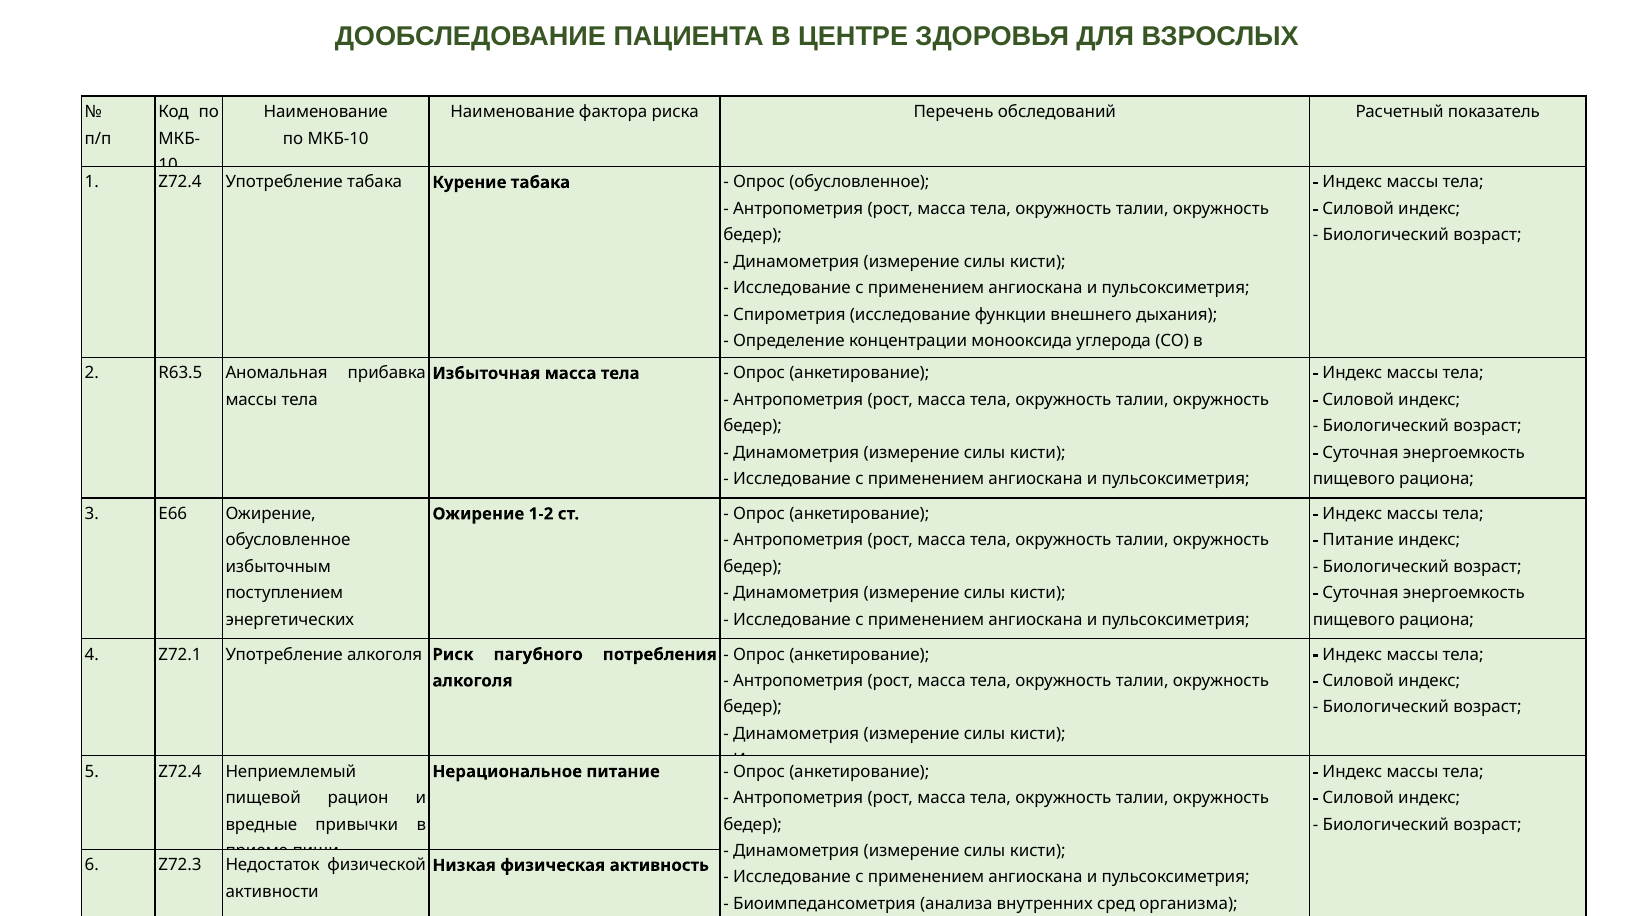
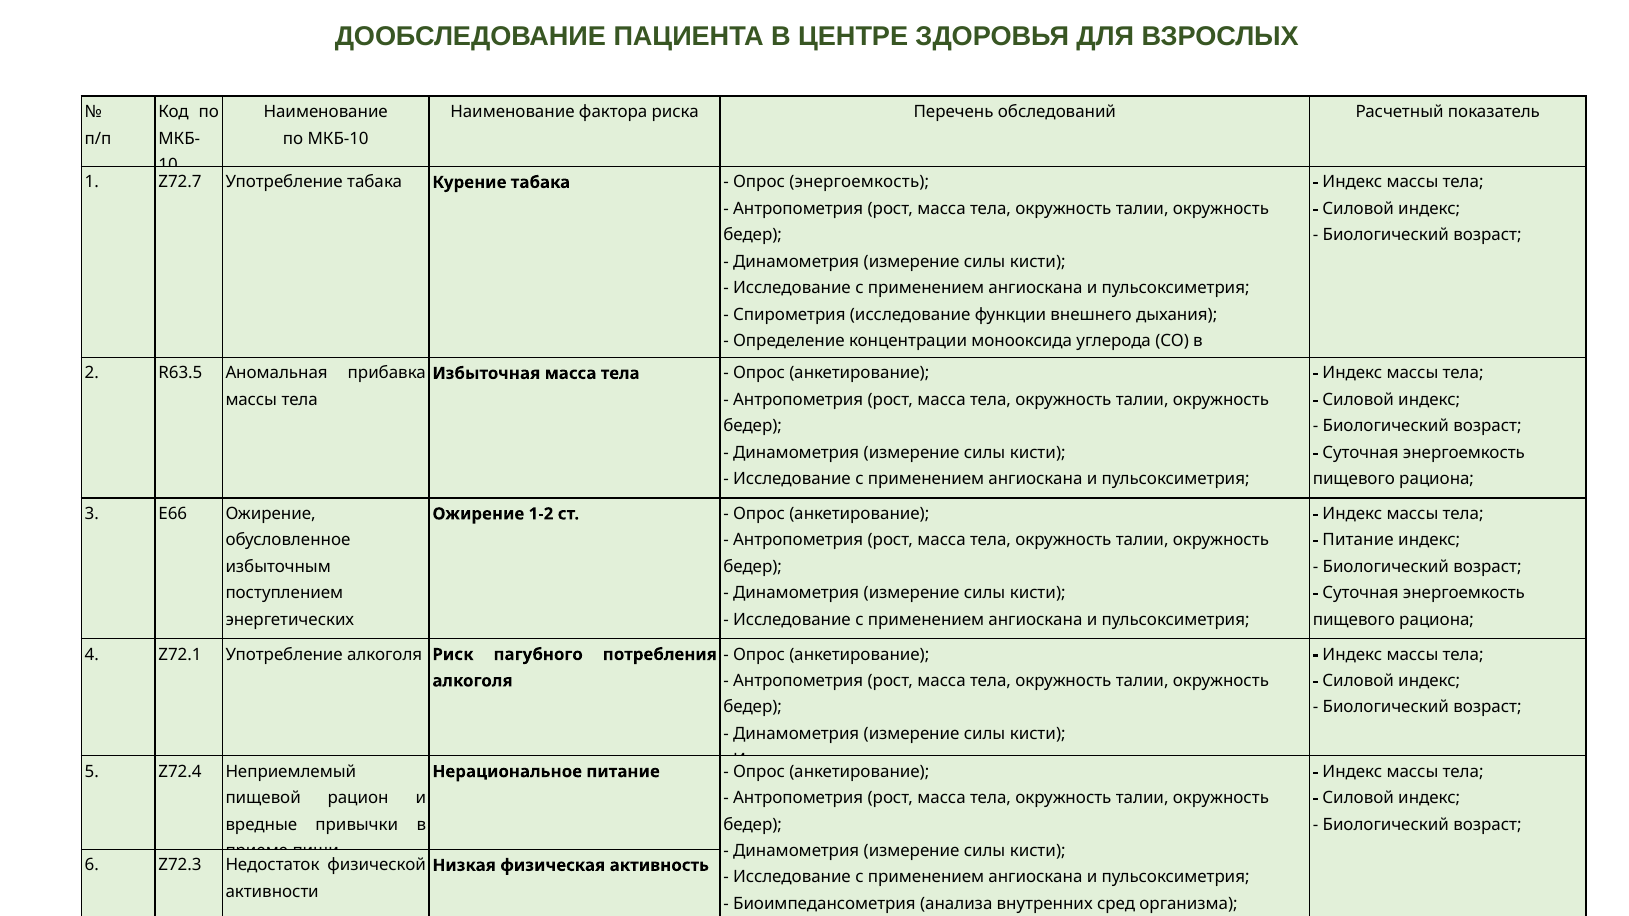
1 Z72.4: Z72.4 -> Z72.7 (180, 182)
Опрос обусловленное: обусловленное -> энергоемкость (859, 182)
